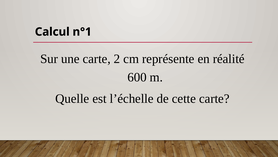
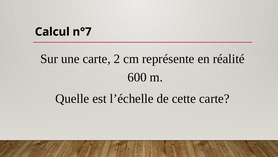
n°1: n°1 -> n°7 (82, 32)
